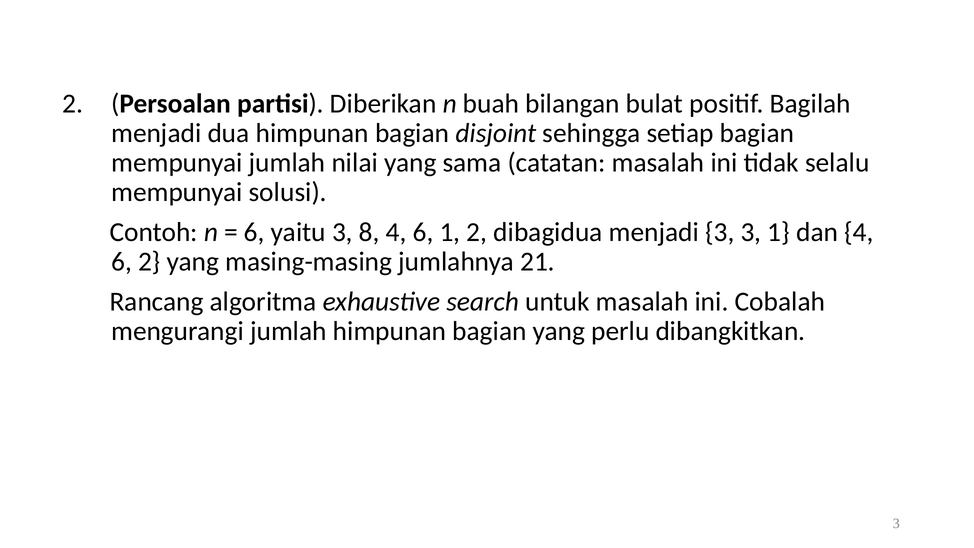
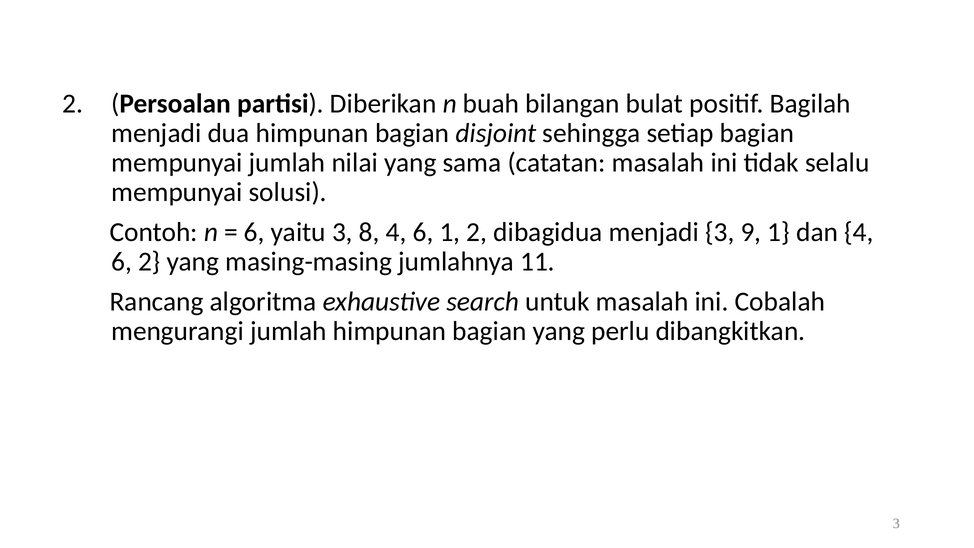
3 3: 3 -> 9 (751, 232)
21: 21 -> 11 (537, 262)
